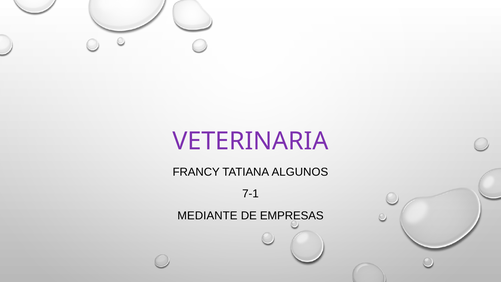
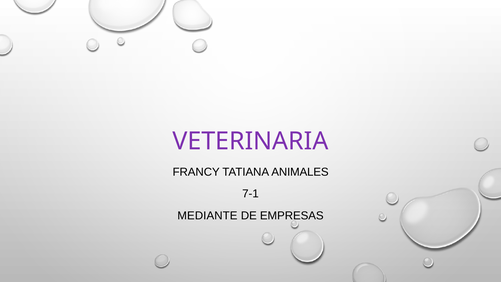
ALGUNOS: ALGUNOS -> ANIMALES (300, 172)
